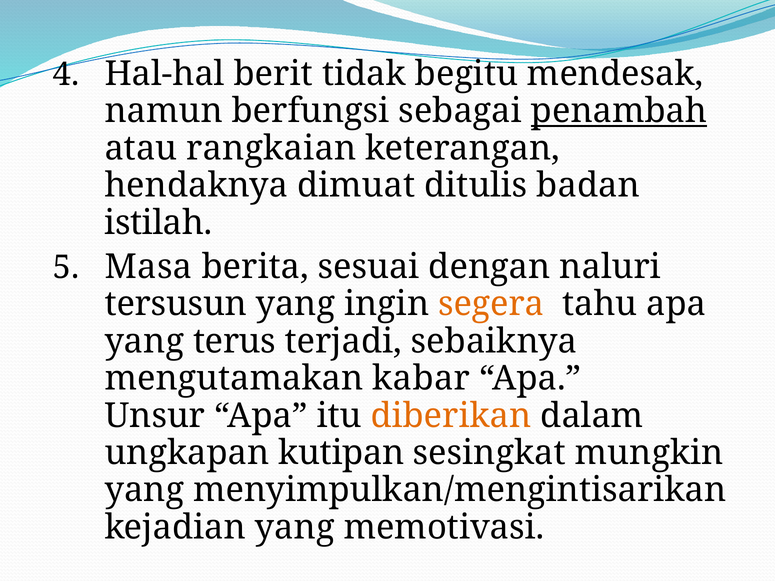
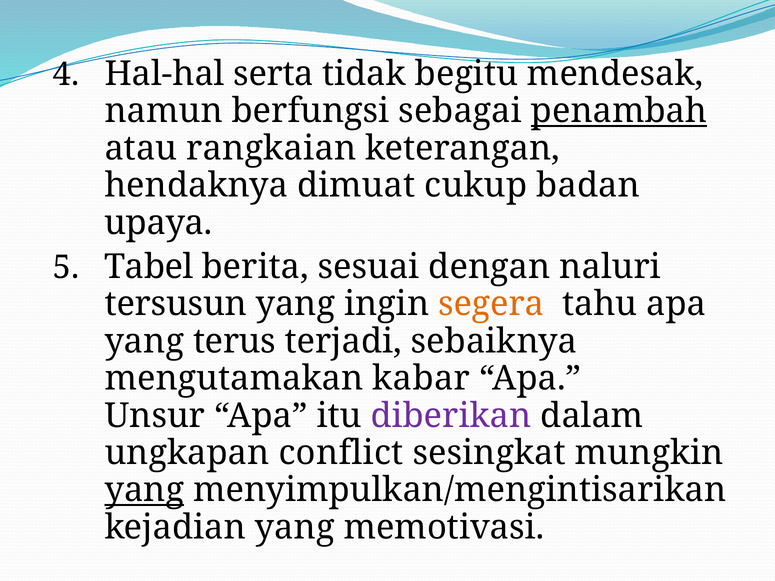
berit: berit -> serta (274, 74)
ditulis: ditulis -> cukup (476, 186)
istilah: istilah -> upaya (158, 223)
Masa: Masa -> Tabel (149, 267)
diberikan colour: orange -> purple (451, 416)
kutipan: kutipan -> conflict (341, 453)
yang underline: none -> present (144, 490)
